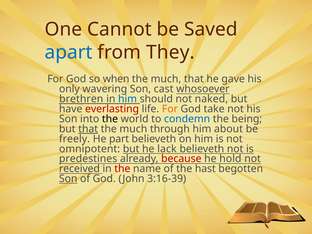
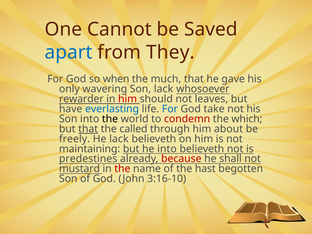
Son cast: cast -> lack (164, 89)
brethren: brethren -> rewarder (81, 99)
him colour: blue -> red (128, 99)
naked: naked -> leaves (211, 99)
everlasting colour: red -> blue (112, 109)
For colour: orange -> blue (170, 109)
condemn colour: blue -> red (187, 119)
being: being -> which (247, 119)
much: much -> called (133, 129)
He part: part -> lack (119, 139)
omnipotent: omnipotent -> maintaining (90, 149)
he lack: lack -> into (167, 149)
hold: hold -> shall (230, 159)
received: received -> mustard (79, 169)
Son underline: present -> none (68, 179)
3:16-39: 3:16-39 -> 3:16-10 (167, 179)
